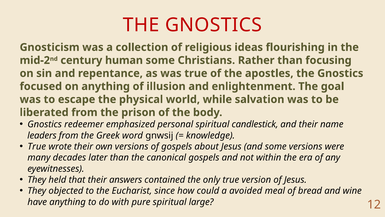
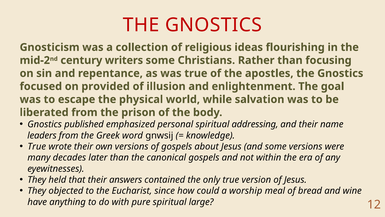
human: human -> writers (124, 60)
on anything: anything -> provided (106, 86)
redeemer: redeemer -> published (84, 124)
candlestick: candlestick -> addressing (255, 124)
avoided: avoided -> worship (246, 191)
